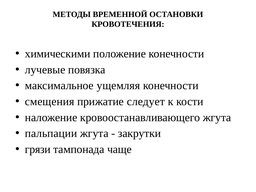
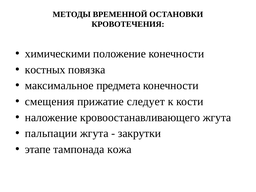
лучевые: лучевые -> костных (45, 70)
ущемляя: ущемляя -> предмета (118, 86)
грязи: грязи -> этапе (38, 149)
чаще: чаще -> кожа (119, 149)
